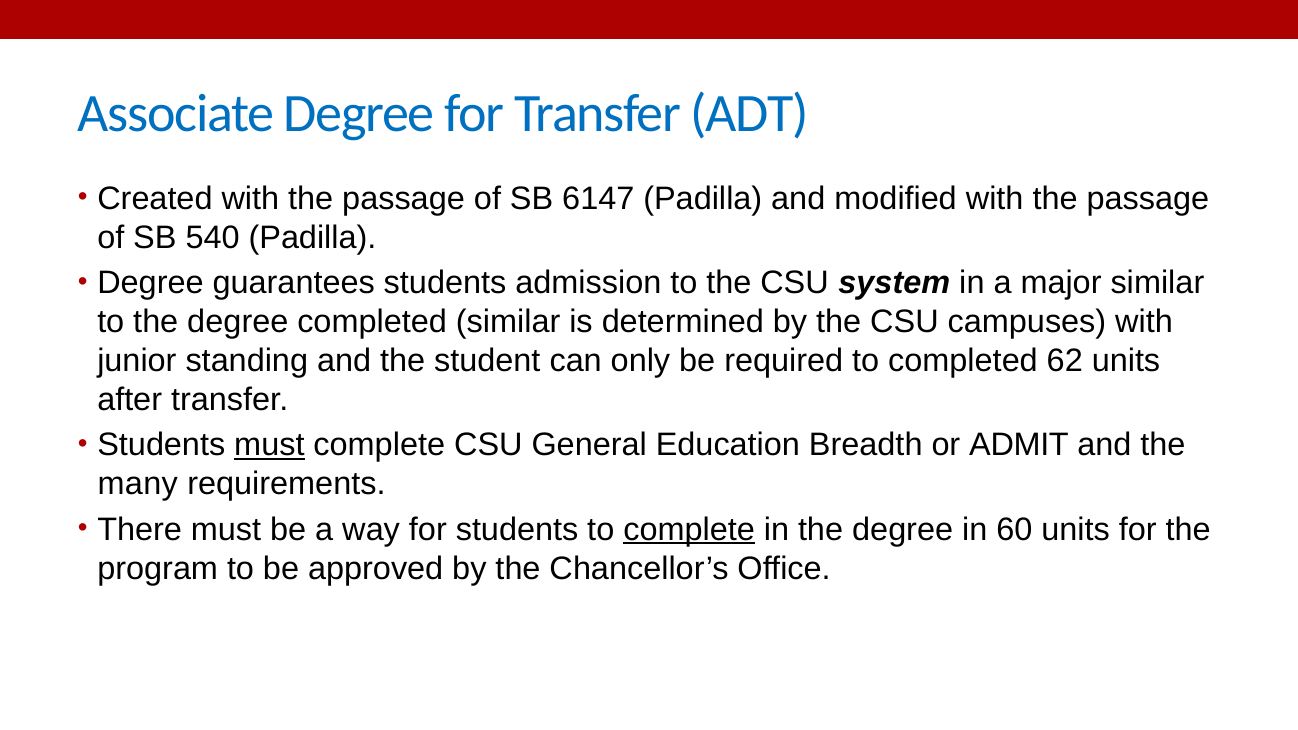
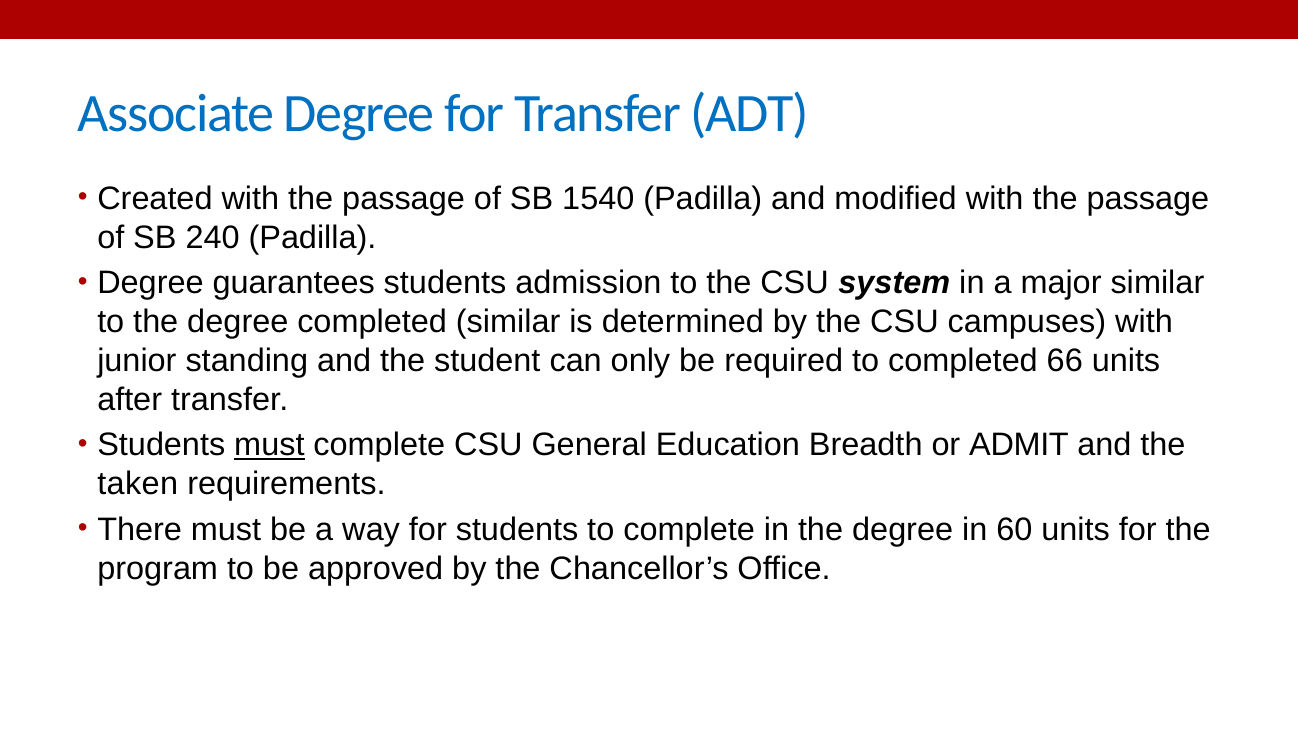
6147: 6147 -> 1540 (598, 199)
540: 540 -> 240 (213, 238)
62: 62 -> 66 (1065, 361)
many: many -> taken (138, 484)
complete underline: present -> none (689, 530)
